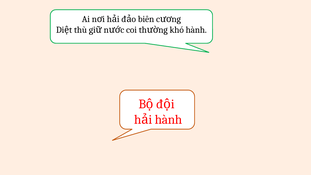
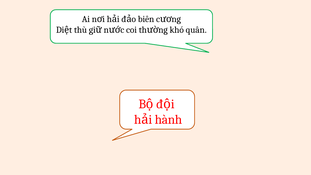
khó hành: hành -> quân (196, 30)
